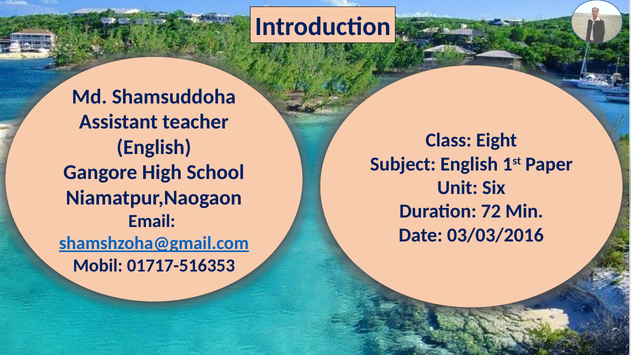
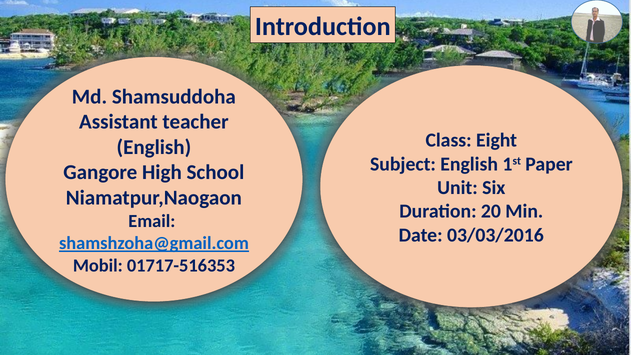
72: 72 -> 20 (491, 211)
